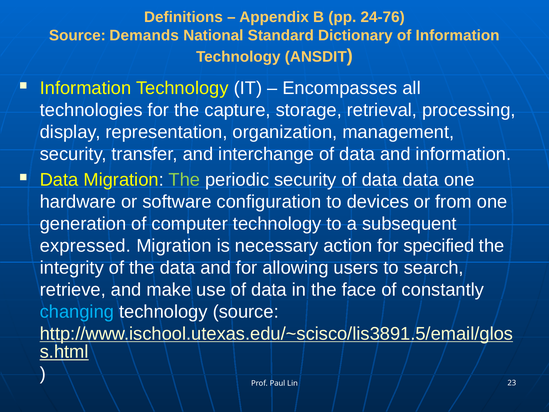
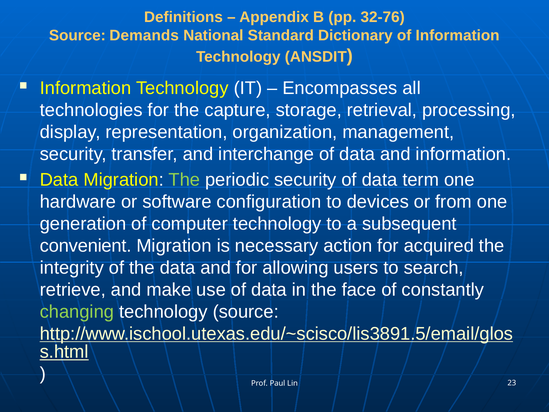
24-76: 24-76 -> 32-76 (383, 17)
data data: data -> term (421, 180)
expressed: expressed -> convenient (86, 246)
specified: specified -> acquired (439, 246)
changing colour: light blue -> light green (77, 311)
